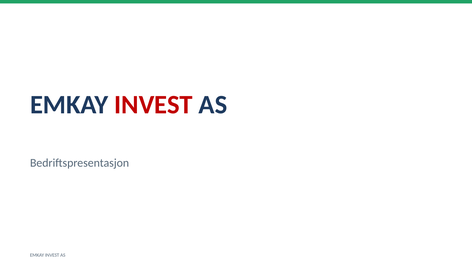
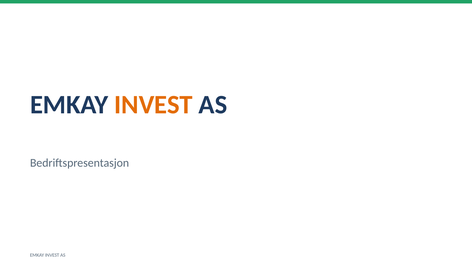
INVEST colour: red -> orange (154, 105)
